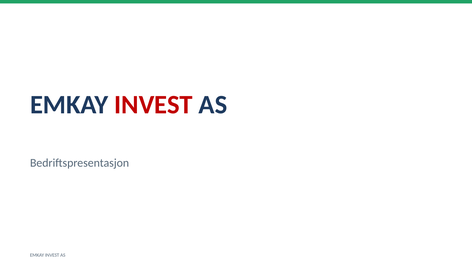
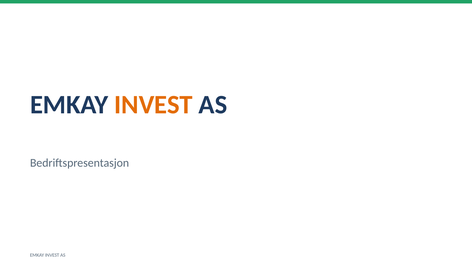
INVEST colour: red -> orange (154, 105)
